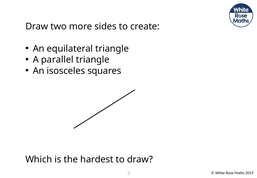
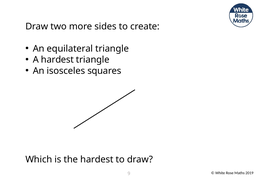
A parallel: parallel -> hardest (57, 60)
